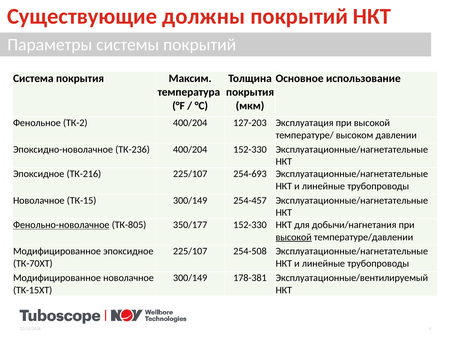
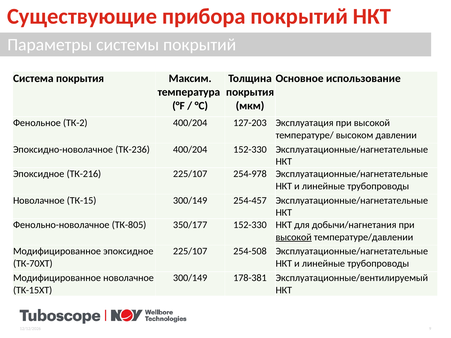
должны: должны -> прибора (204, 17)
254-693: 254-693 -> 254-978 (250, 174)
Фенольно-новолачное underline: present -> none (61, 225)
